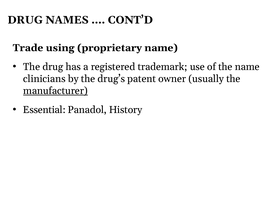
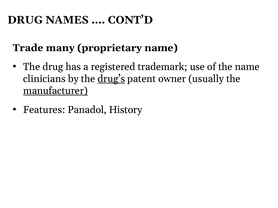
using: using -> many (60, 48)
drug’s underline: none -> present (111, 79)
Essential: Essential -> Features (44, 110)
